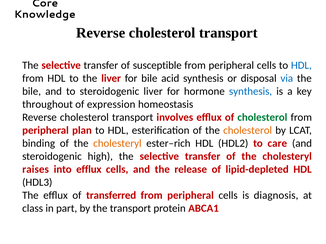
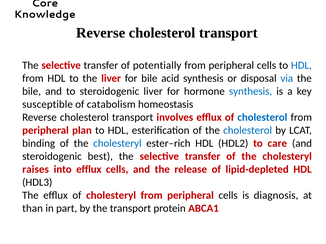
susceptible: susceptible -> potentially (157, 65)
throughout: throughout -> susceptible (47, 105)
expression: expression -> catabolism (111, 105)
cholesterol colour: green -> blue (262, 118)
cholesterol colour: orange -> blue (248, 131)
cholesteryl colour: orange -> blue (117, 144)
high: high -> best (100, 157)
of transferred: transferred -> cholesteryl (111, 196)
class: class -> than (33, 209)
